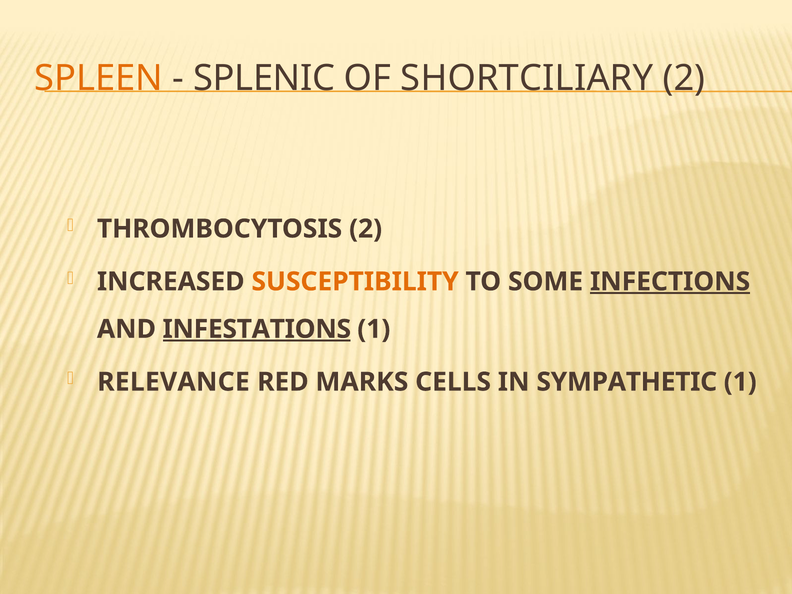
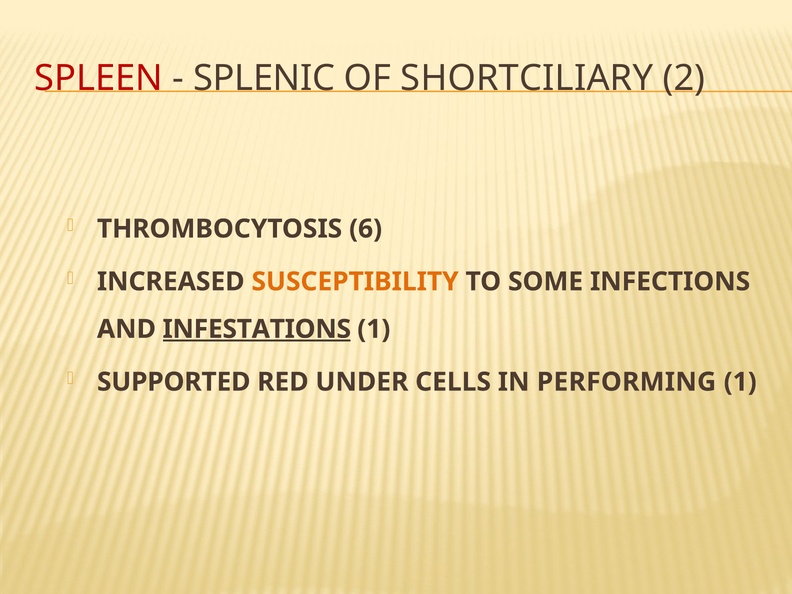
SPLEEN colour: orange -> red (99, 78)
THROMBOCYTOSIS 2: 2 -> 6 (366, 229)
INFECTIONS underline: present -> none (670, 282)
RELEVANCE: RELEVANCE -> SUPPORTED (174, 382)
MARKS: MARKS -> UNDER (362, 382)
SYMPATHETIC: SYMPATHETIC -> PERFORMING (627, 382)
